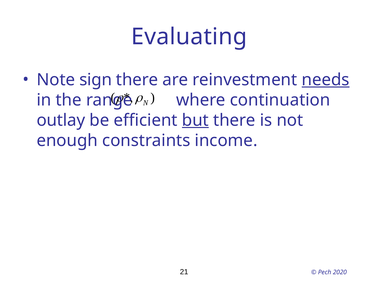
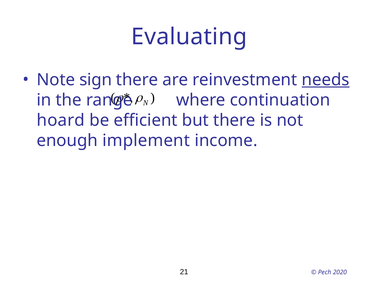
outlay: outlay -> hoard (61, 120)
but underline: present -> none (195, 120)
constraints: constraints -> implement (146, 140)
